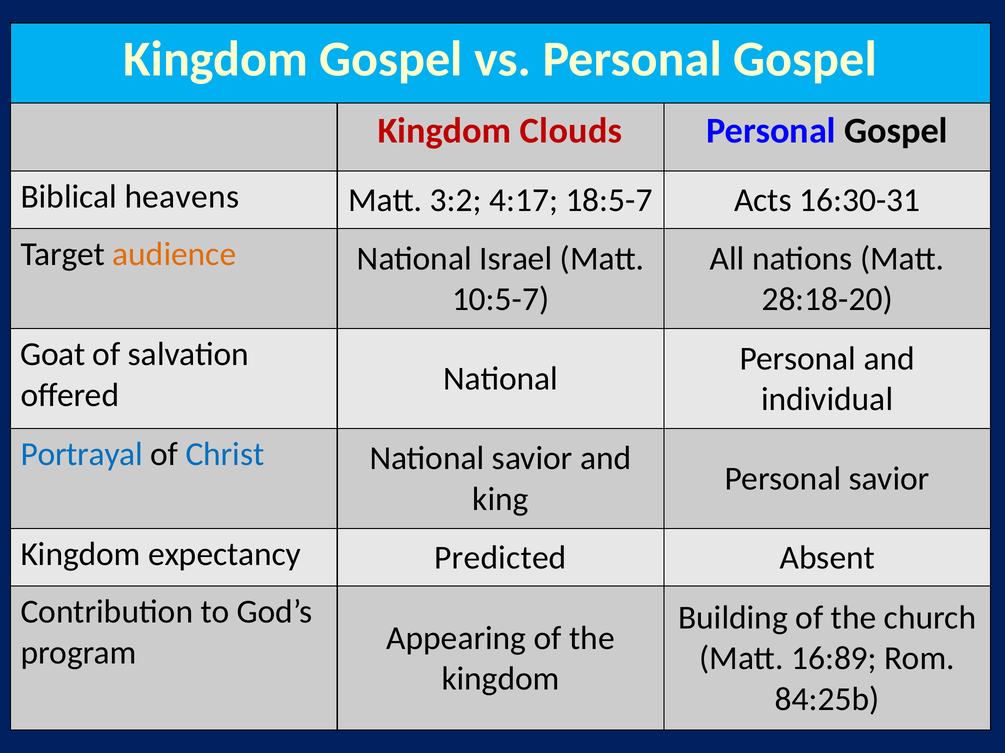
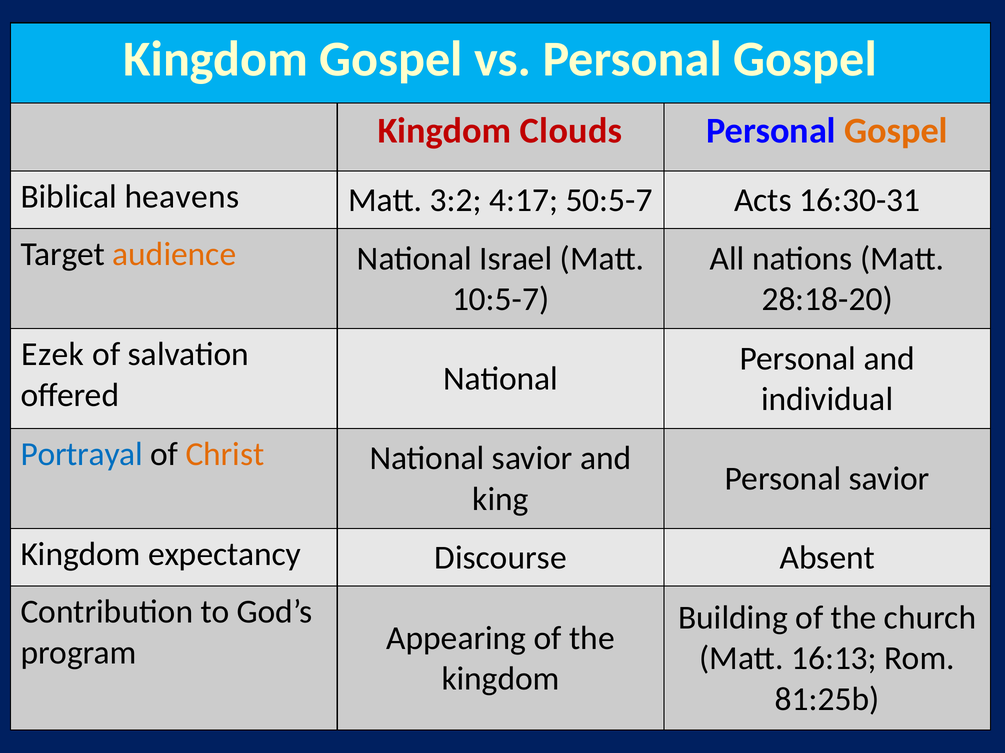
Gospel colour: black -> orange (896, 131)
18:5-7: 18:5-7 -> 50:5-7 (609, 200)
Goat: Goat -> Ezek (53, 355)
Christ colour: blue -> orange (225, 455)
Predicted: Predicted -> Discourse (501, 558)
16:89: 16:89 -> 16:13 (834, 659)
84:25b: 84:25b -> 81:25b (827, 700)
